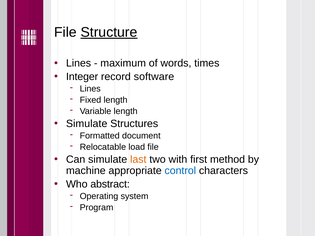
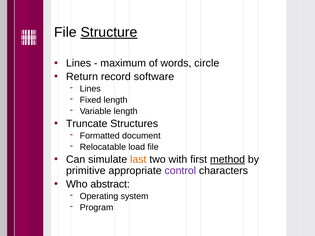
times: times -> circle (207, 63)
Integer: Integer -> Return (82, 77)
Simulate: Simulate -> Truncate (87, 124)
method underline: none -> present (228, 160)
machine: machine -> primitive (86, 171)
control colour: blue -> purple (180, 171)
